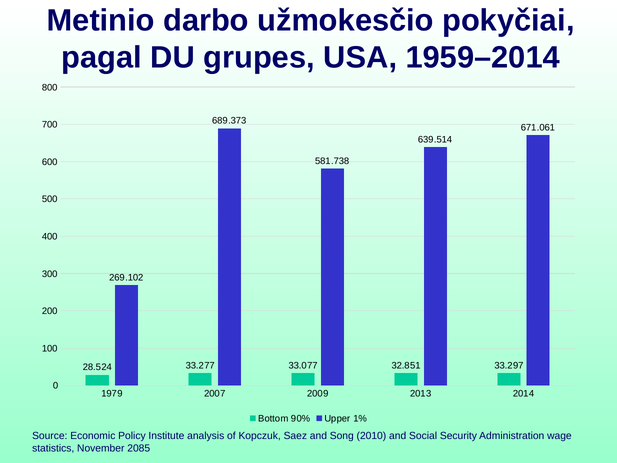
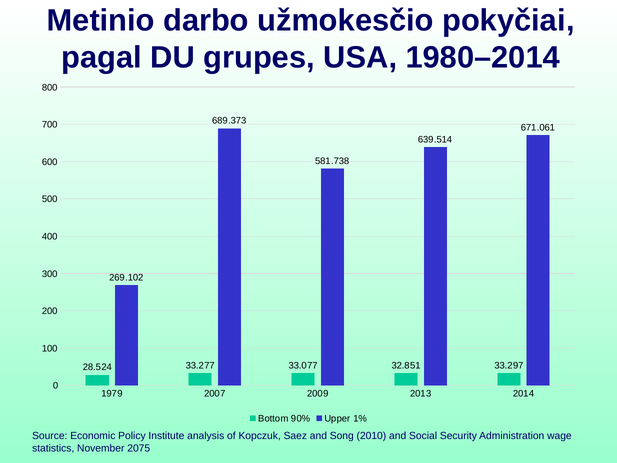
1959–2014: 1959–2014 -> 1980–2014 (483, 57)
2085: 2085 -> 2075 (139, 448)
